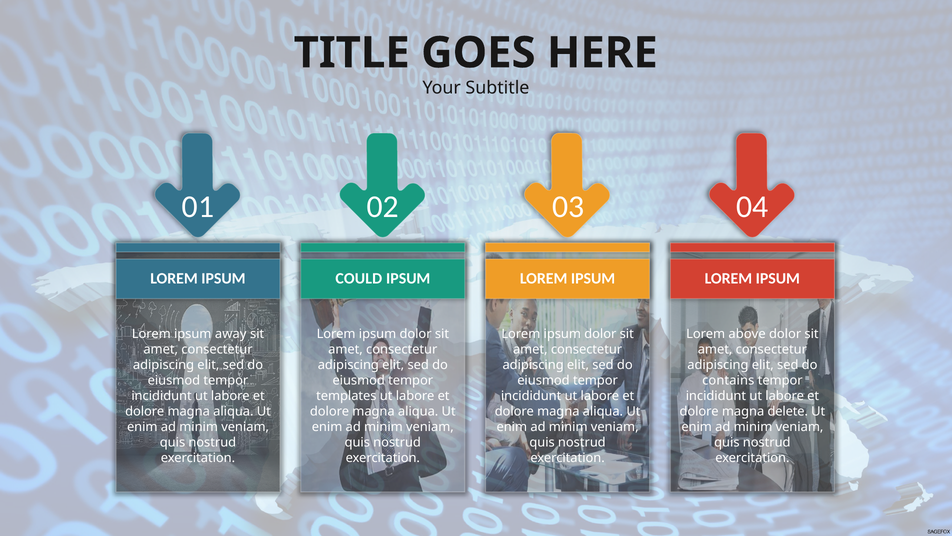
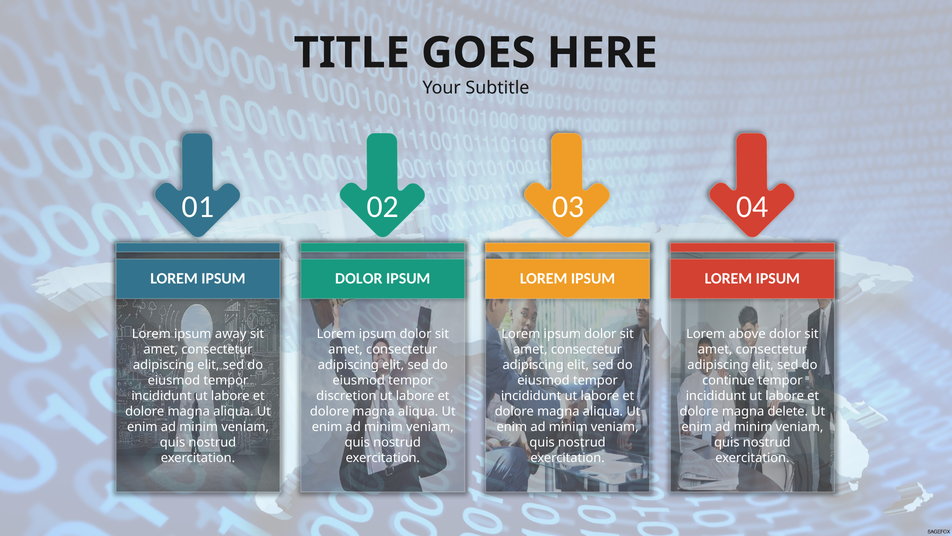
COULD: COULD -> DOLOR (359, 278)
contains: contains -> continue (728, 380)
templates: templates -> discretion (346, 395)
